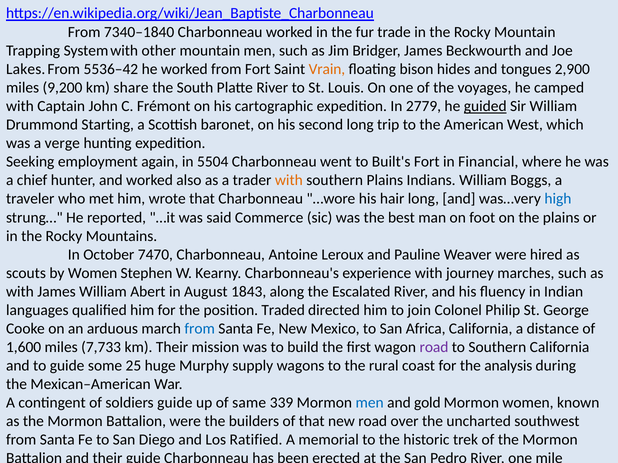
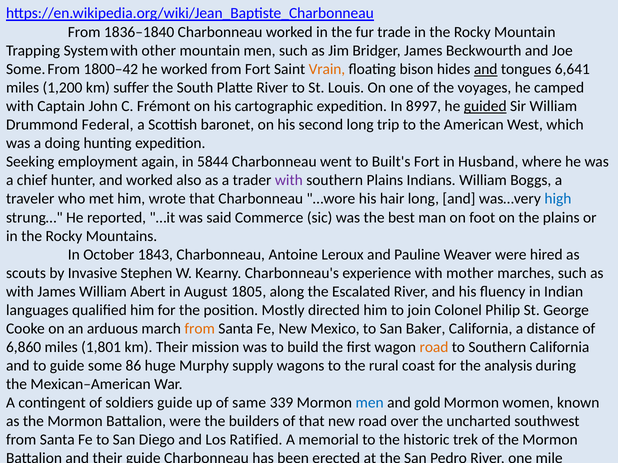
7340–1840: 7340–1840 -> 1836–1840 (139, 32)
Lakes: Lakes -> Some (26, 69)
5536–42: 5536–42 -> 1800–42 (111, 69)
and underline: none -> present (486, 69)
2,900: 2,900 -> 6,641 (572, 69)
9,200: 9,200 -> 1,200 (62, 88)
share: share -> suffer (131, 88)
2779: 2779 -> 8997 (423, 106)
Starting: Starting -> Federal (108, 125)
verge: verge -> doing (62, 143)
5504: 5504 -> 5844 (213, 162)
Financial: Financial -> Husband (488, 162)
with colour: orange -> purple (289, 181)
7470: 7470 -> 1843 (155, 255)
by Women: Women -> Invasive (93, 273)
journey: journey -> mother (470, 273)
1843: 1843 -> 1805 (249, 292)
Traded: Traded -> Mostly (283, 310)
from colour: blue -> orange (200, 329)
Africa: Africa -> Baker (426, 329)
1,600: 1,600 -> 6,860 (24, 347)
7,733: 7,733 -> 1,801 (101, 347)
road colour: purple -> orange (434, 347)
25: 25 -> 86 (133, 366)
